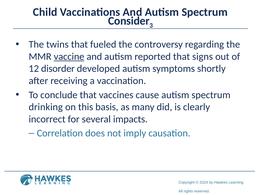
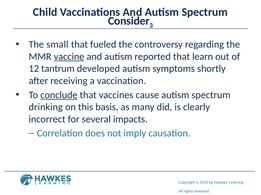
twins: twins -> small (57, 45)
signs: signs -> learn (203, 57)
disorder: disorder -> tantrum (58, 69)
conclude underline: none -> present (59, 95)
